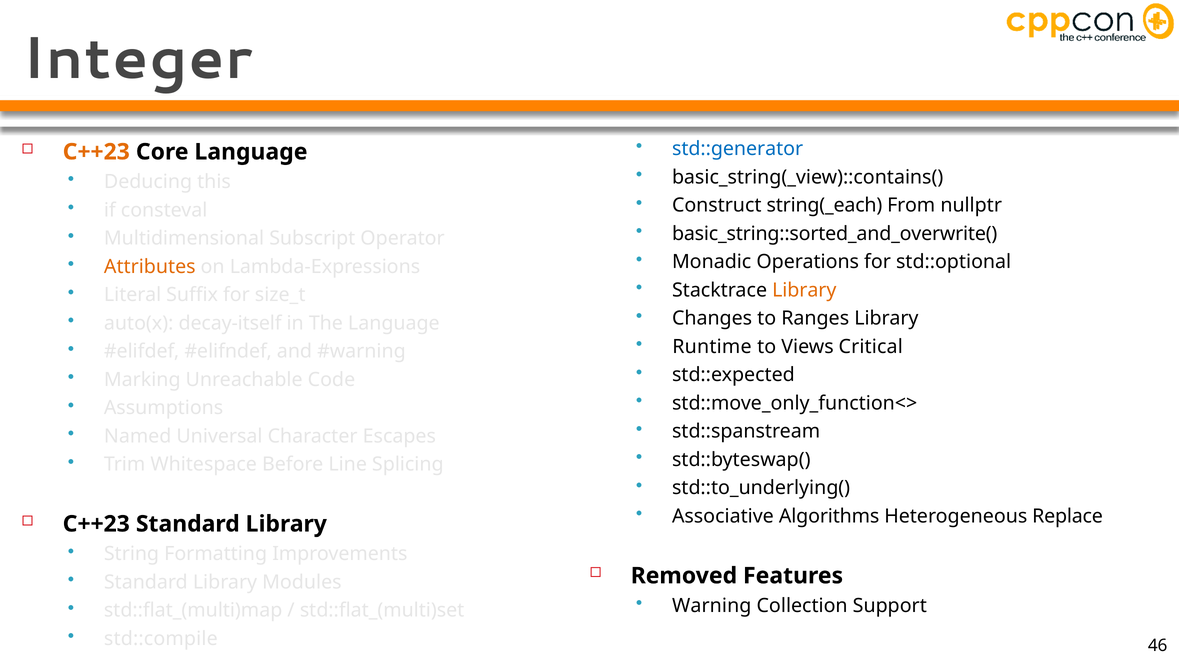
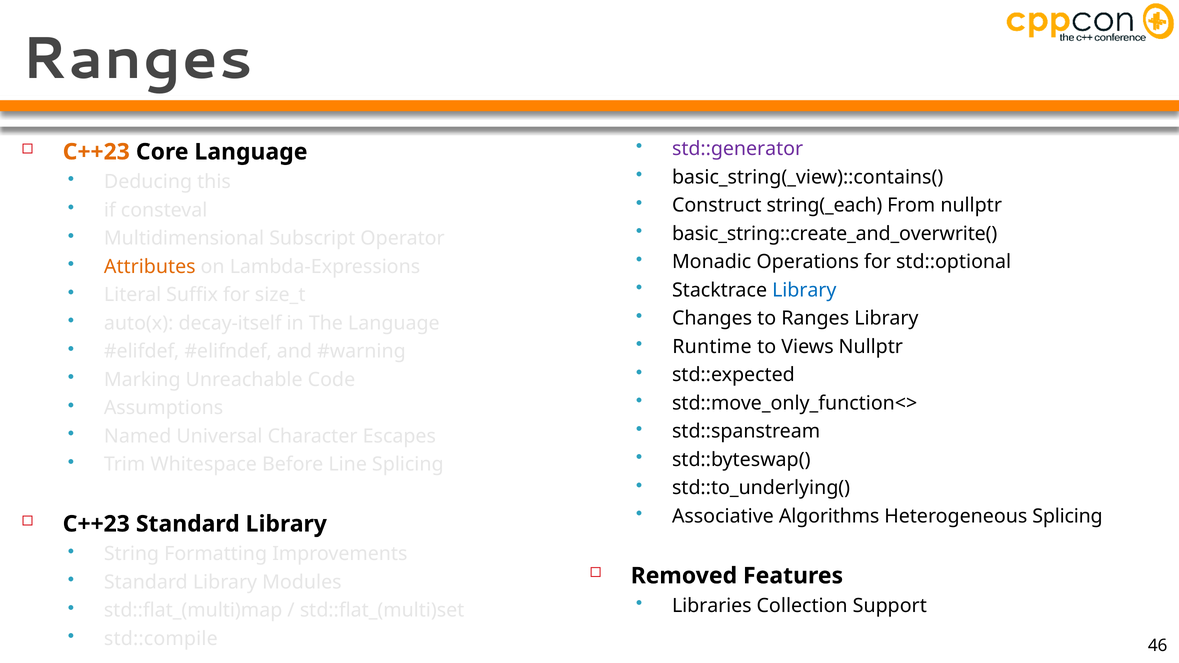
Integer: Integer -> Ranges (137, 59)
std::generator colour: blue -> purple (738, 149)
basic_string::sorted_and_overwrite(: basic_string::sorted_and_overwrite( -> basic_string::create_and_overwrite( (835, 234)
Library colour: orange -> blue (804, 290)
Views Critical: Critical -> Nullptr (871, 347)
Heterogeneous Replace: Replace -> Splicing (1068, 516)
Warning: Warning -> Libraries (712, 606)
